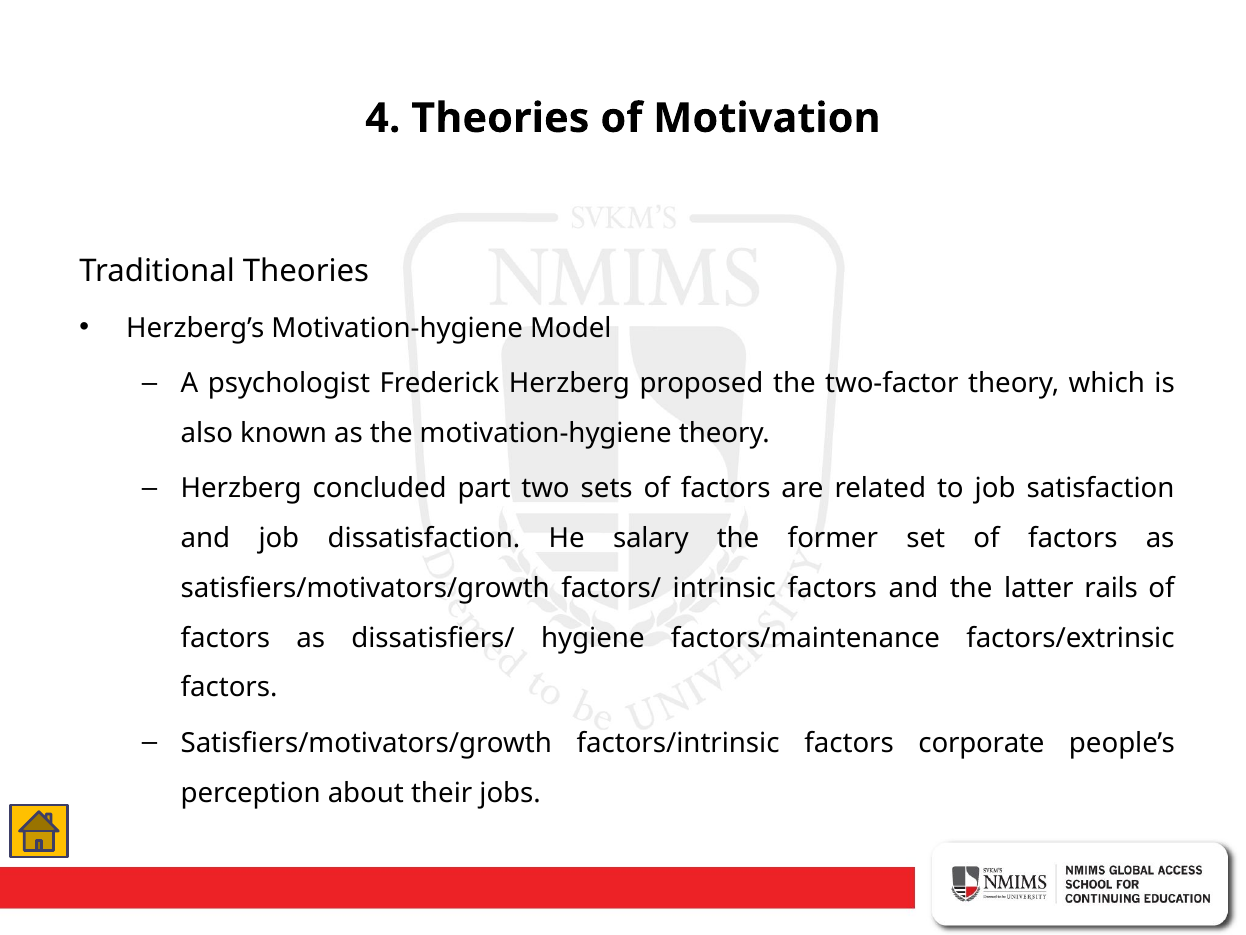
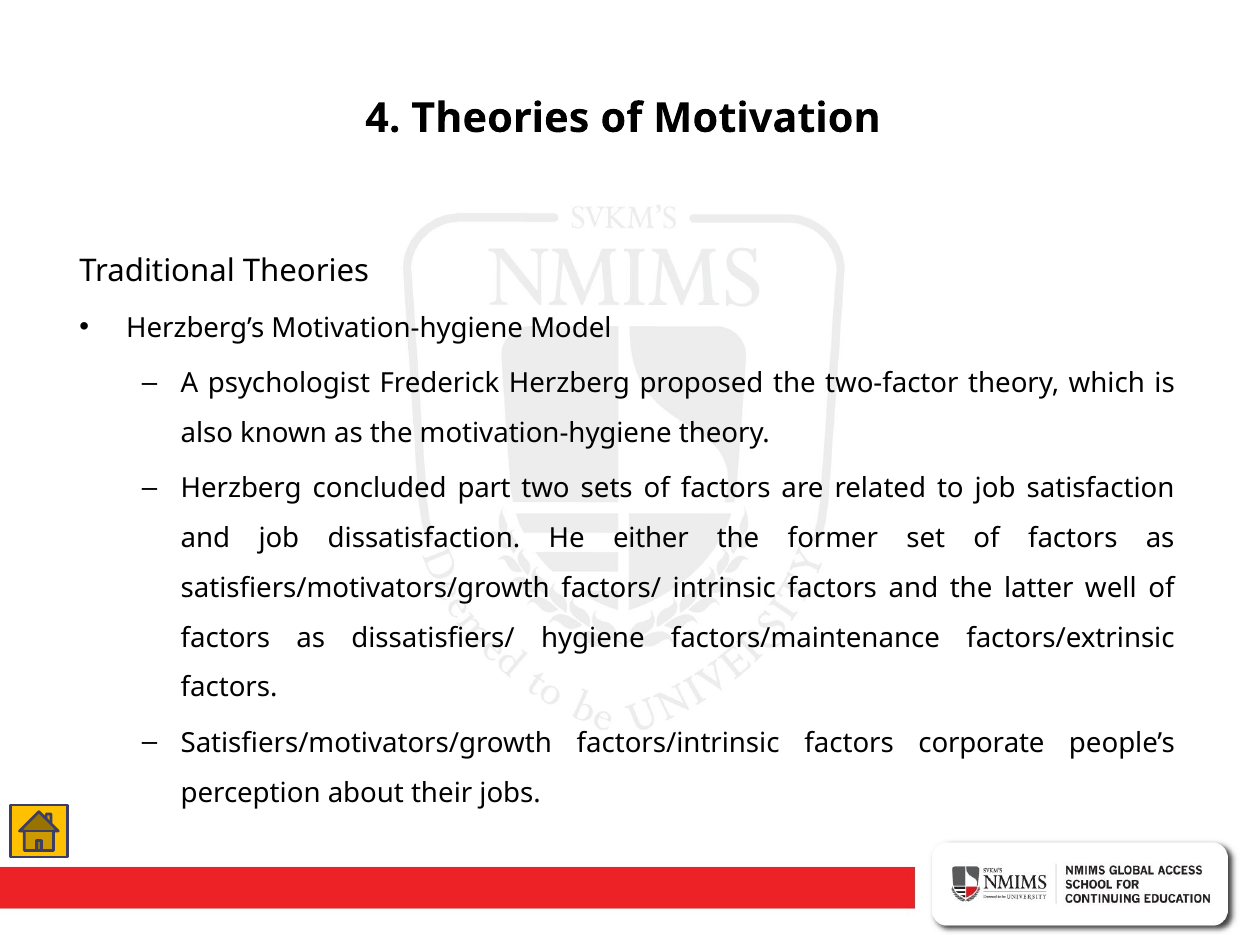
salary: salary -> either (651, 538)
rails: rails -> well (1111, 588)
